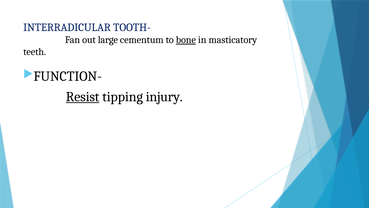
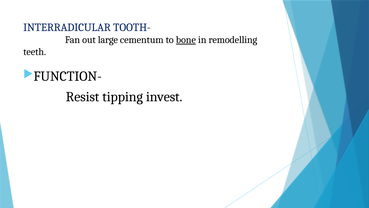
masticatory: masticatory -> remodelling (233, 40)
Resist underline: present -> none (83, 97)
injury: injury -> invest (164, 97)
